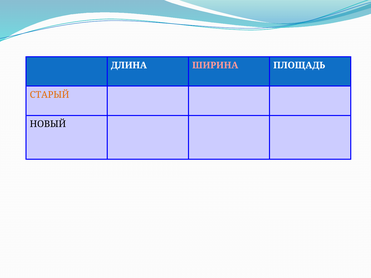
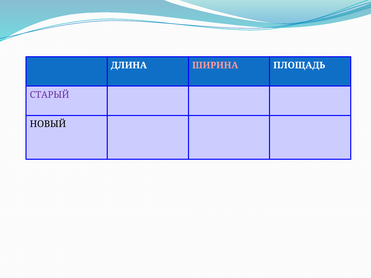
СТАРЫЙ colour: orange -> purple (50, 95)
